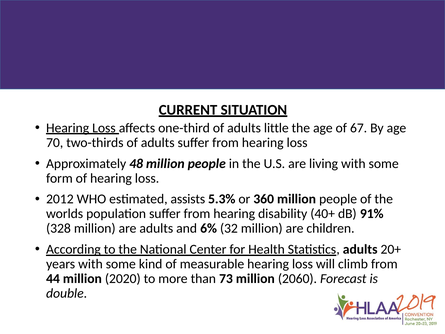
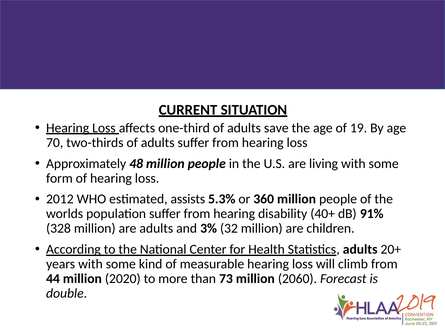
little: little -> save (276, 128)
67: 67 -> 19 (359, 128)
6%: 6% -> 3% (209, 228)
